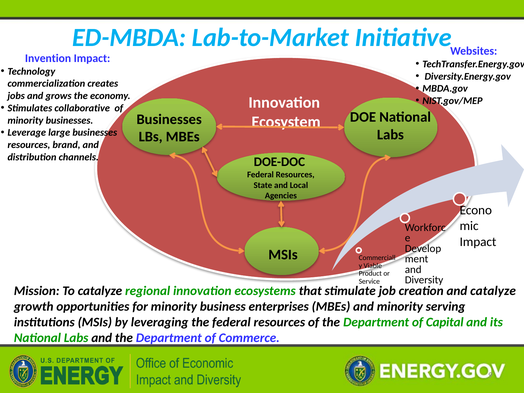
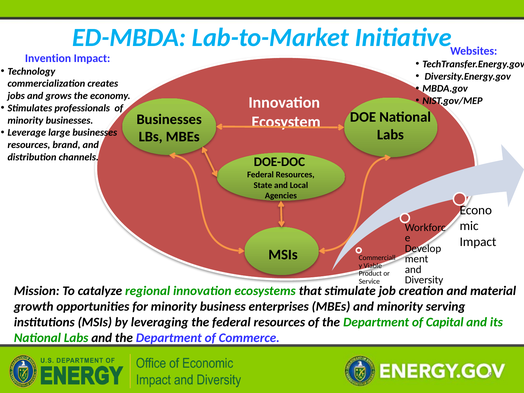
collaborative: collaborative -> professionals (82, 108)
and catalyze: catalyze -> material (493, 291)
